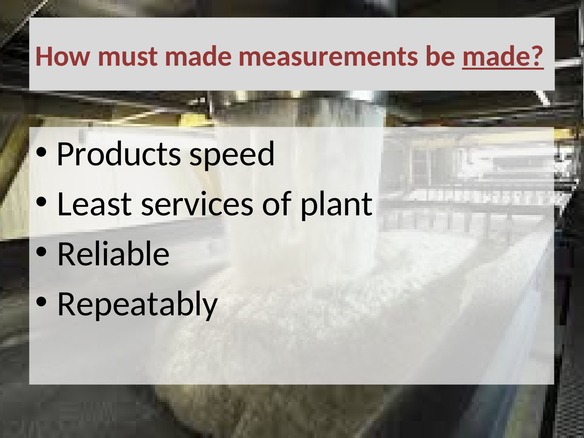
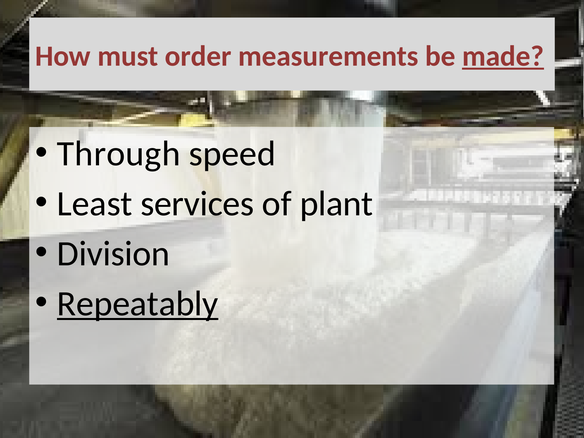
must made: made -> order (198, 56)
Products: Products -> Through (119, 154)
Reliable: Reliable -> Division (113, 254)
Repeatably underline: none -> present (138, 304)
